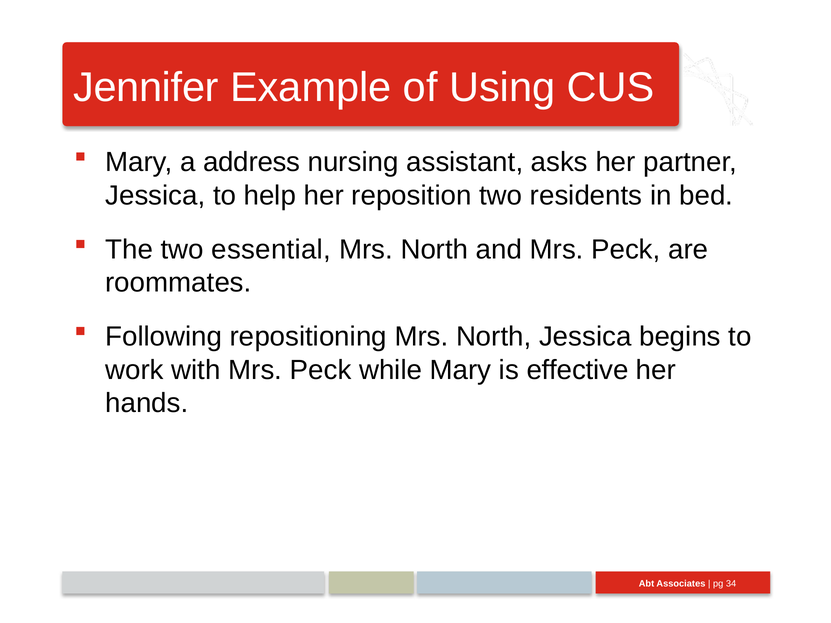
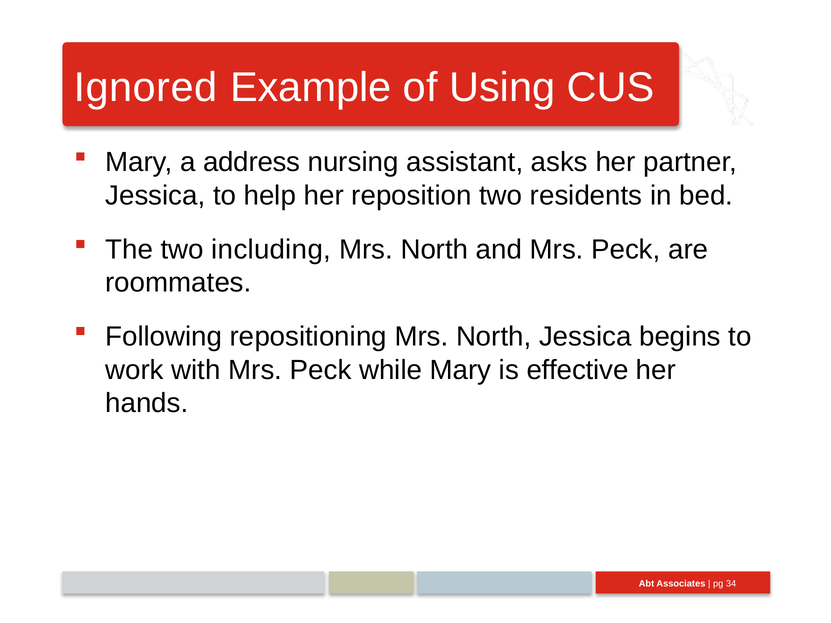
Jennifer: Jennifer -> Ignored (146, 87)
essential: essential -> including (271, 250)
